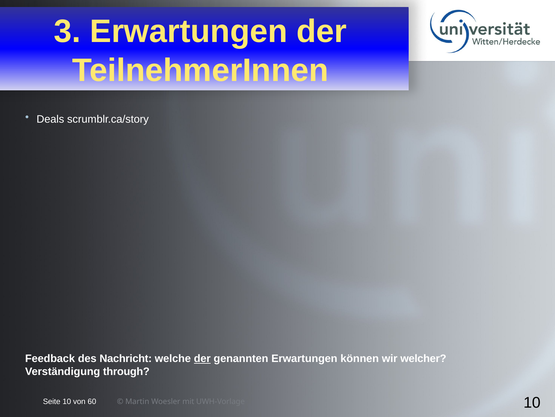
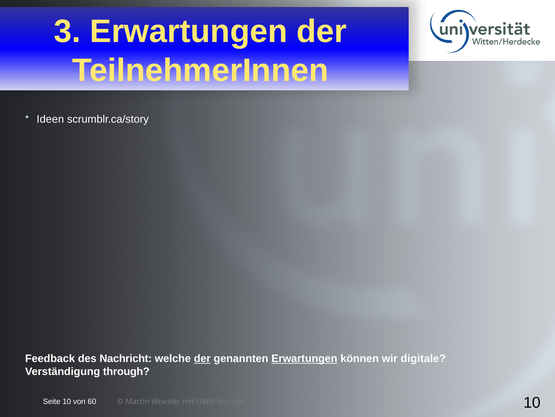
Deals: Deals -> Ideen (50, 119)
Erwartungen underline: none -> present (304, 358)
welcher: welcher -> digitale (423, 358)
